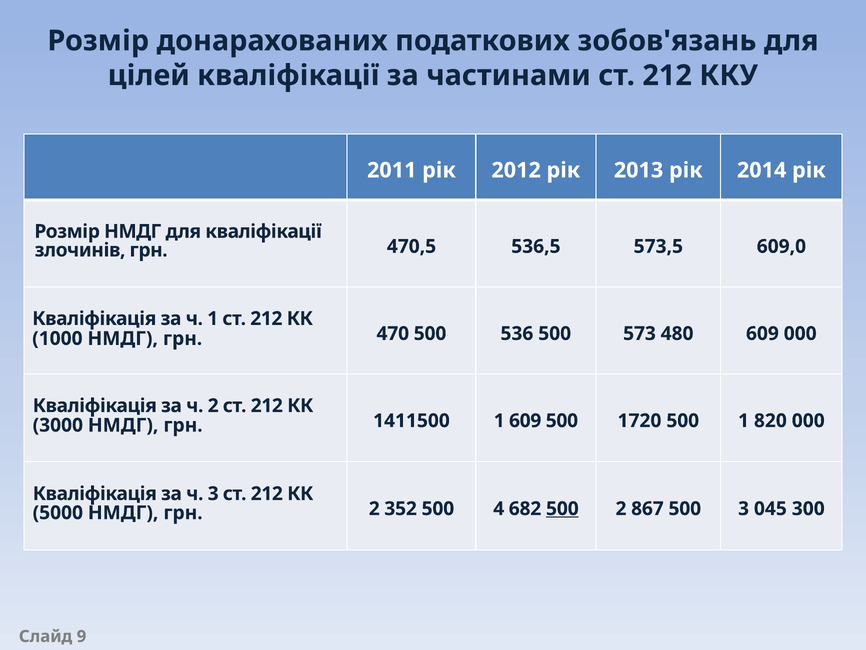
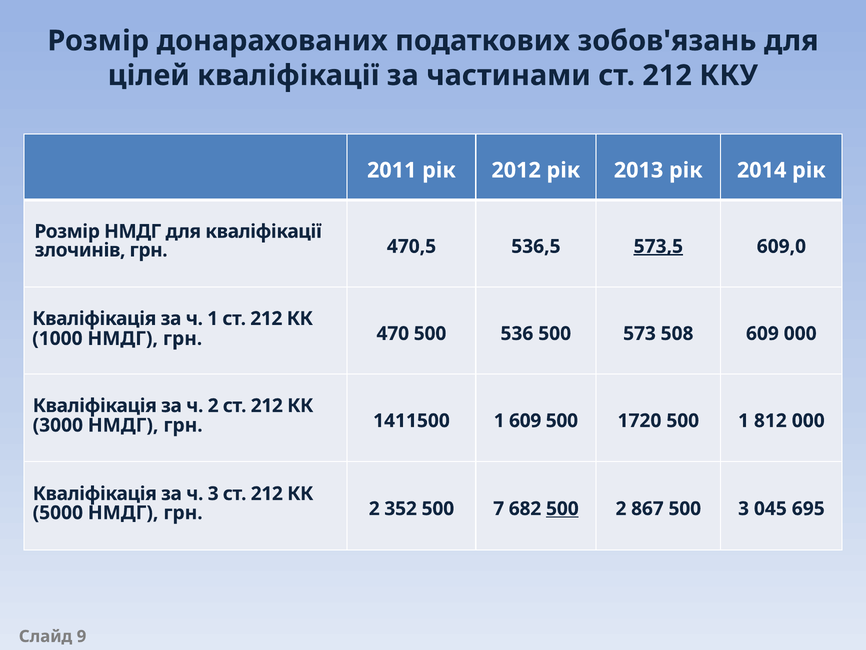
573,5 underline: none -> present (658, 246)
480: 480 -> 508 (677, 333)
820: 820 -> 812 (770, 420)
4: 4 -> 7 (499, 508)
300: 300 -> 695 (808, 508)
